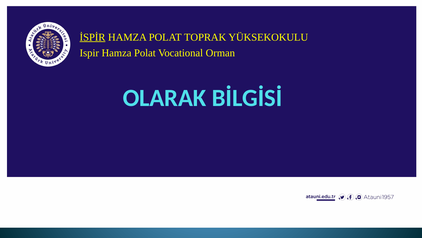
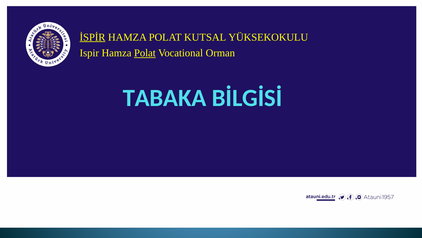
TOPRAK: TOPRAK -> KUTSAL (205, 37)
Polat underline: none -> present (145, 53)
OLARAK: OLARAK -> TABAKA (165, 98)
